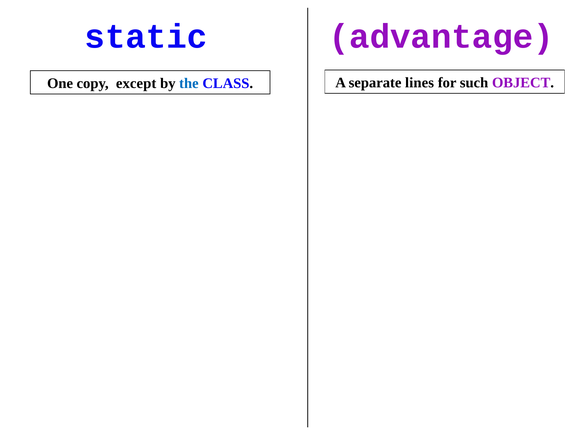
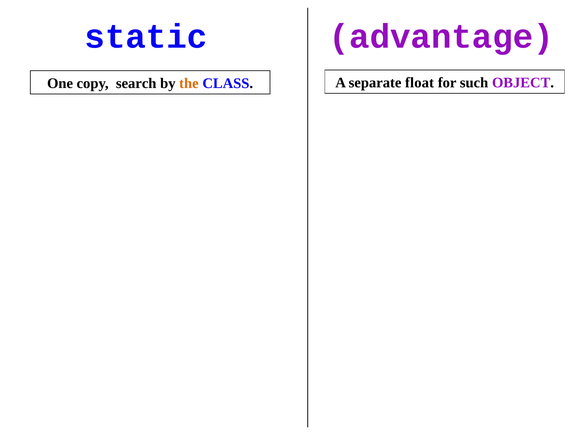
except: except -> search (136, 83)
the colour: blue -> orange (189, 83)
lines: lines -> float (420, 83)
